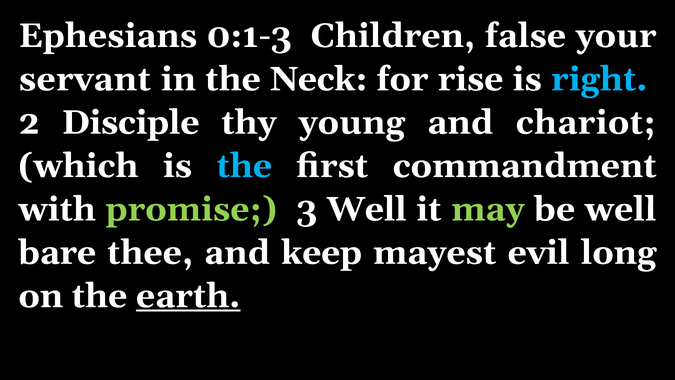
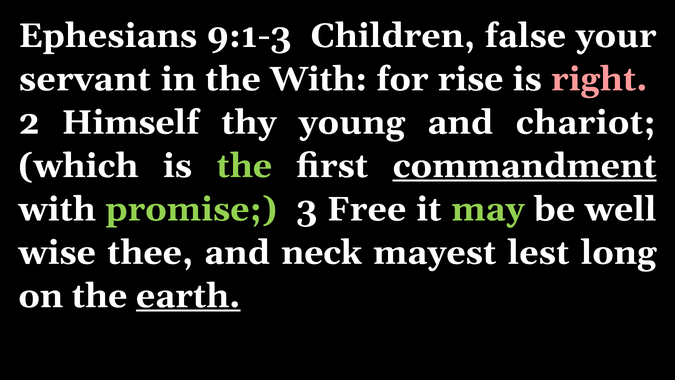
0:1-3: 0:1-3 -> 9:1-3 (249, 36)
the Neck: Neck -> With (319, 79)
right colour: light blue -> pink (599, 79)
Disciple: Disciple -> Himself (130, 122)
the colour: light blue -> light green (244, 166)
commandment underline: none -> present (525, 166)
3 Well: Well -> Free (367, 209)
bare: bare -> wise (57, 252)
keep: keep -> neck (322, 252)
evil: evil -> lest (538, 252)
